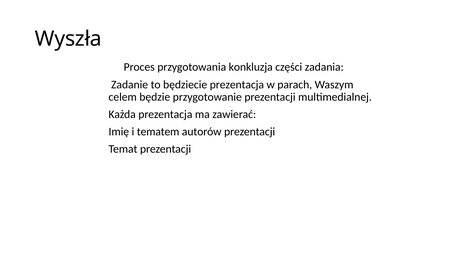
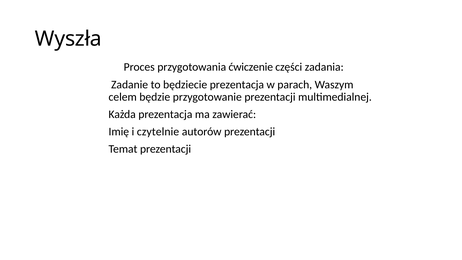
konkluzja: konkluzja -> ćwiczenie (251, 67)
tematem: tematem -> czytelnie (158, 132)
